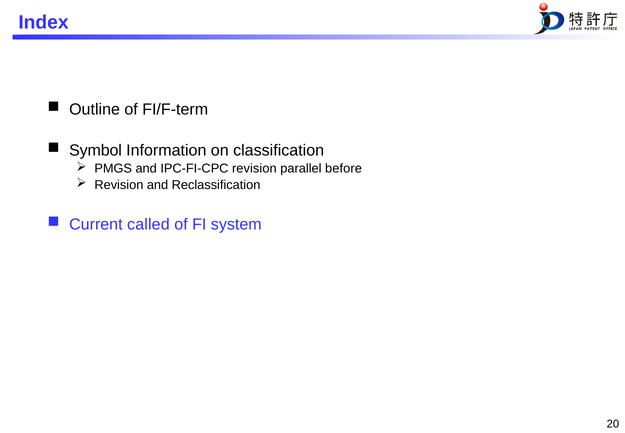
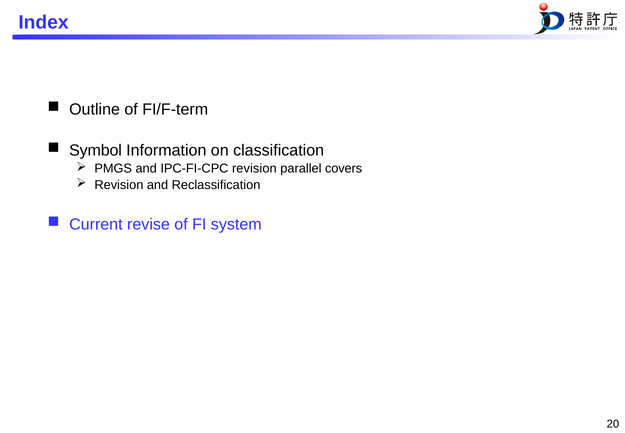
before: before -> covers (344, 169)
called: called -> revise (148, 224)
